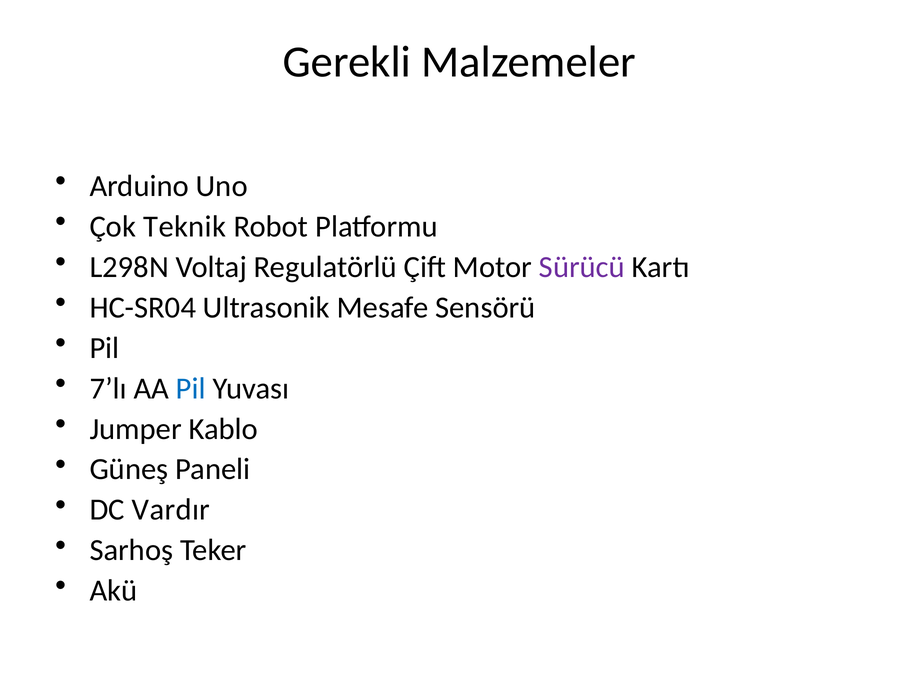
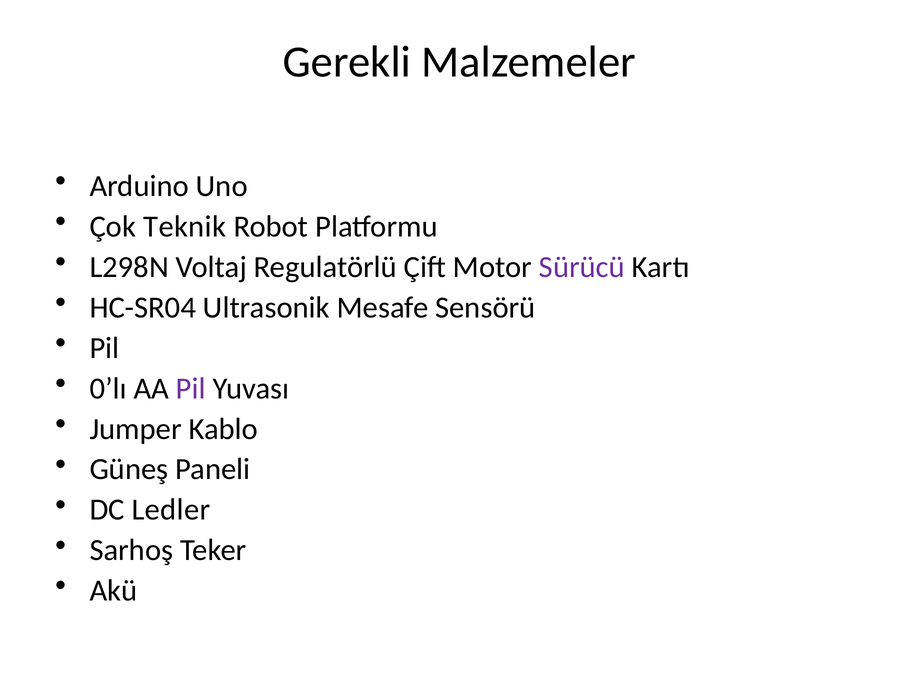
7’lı: 7’lı -> 0’lı (108, 388)
Pil colour: blue -> purple (191, 388)
Vardır: Vardır -> Ledler (171, 509)
